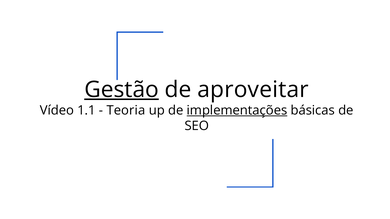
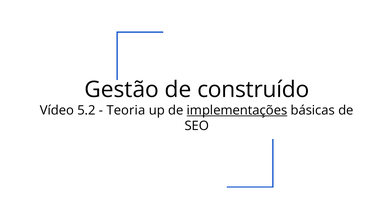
Gestão underline: present -> none (122, 90)
aproveitar: aproveitar -> construído (253, 90)
1.1: 1.1 -> 5.2 (86, 110)
